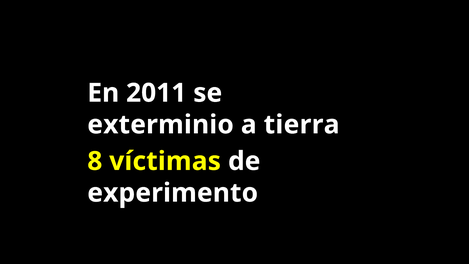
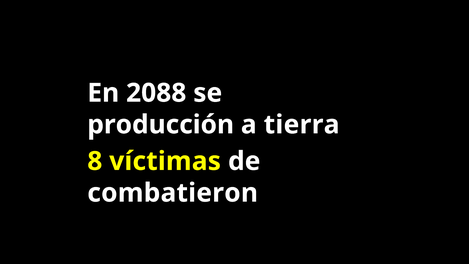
2011: 2011 -> 2088 (156, 93)
exterminio: exterminio -> producción (161, 125)
experimento: experimento -> combatieron (173, 193)
